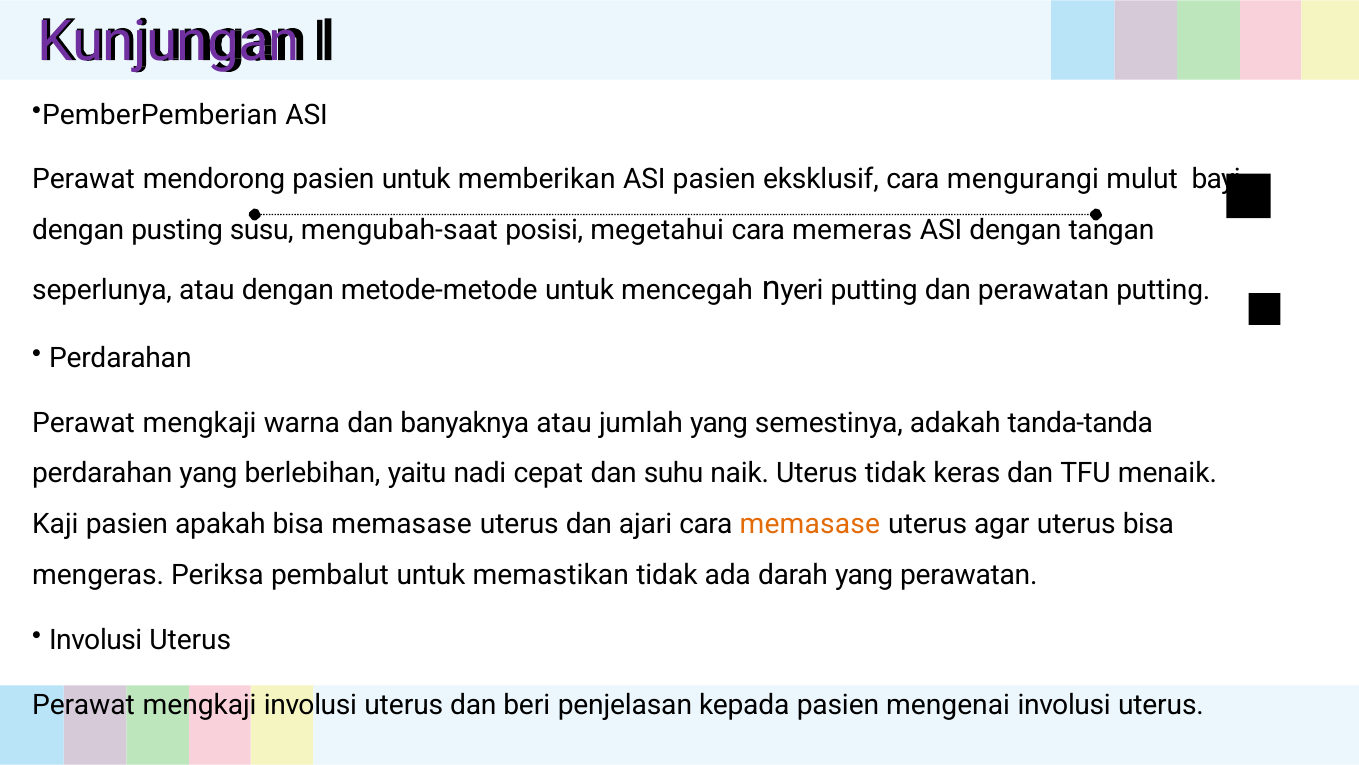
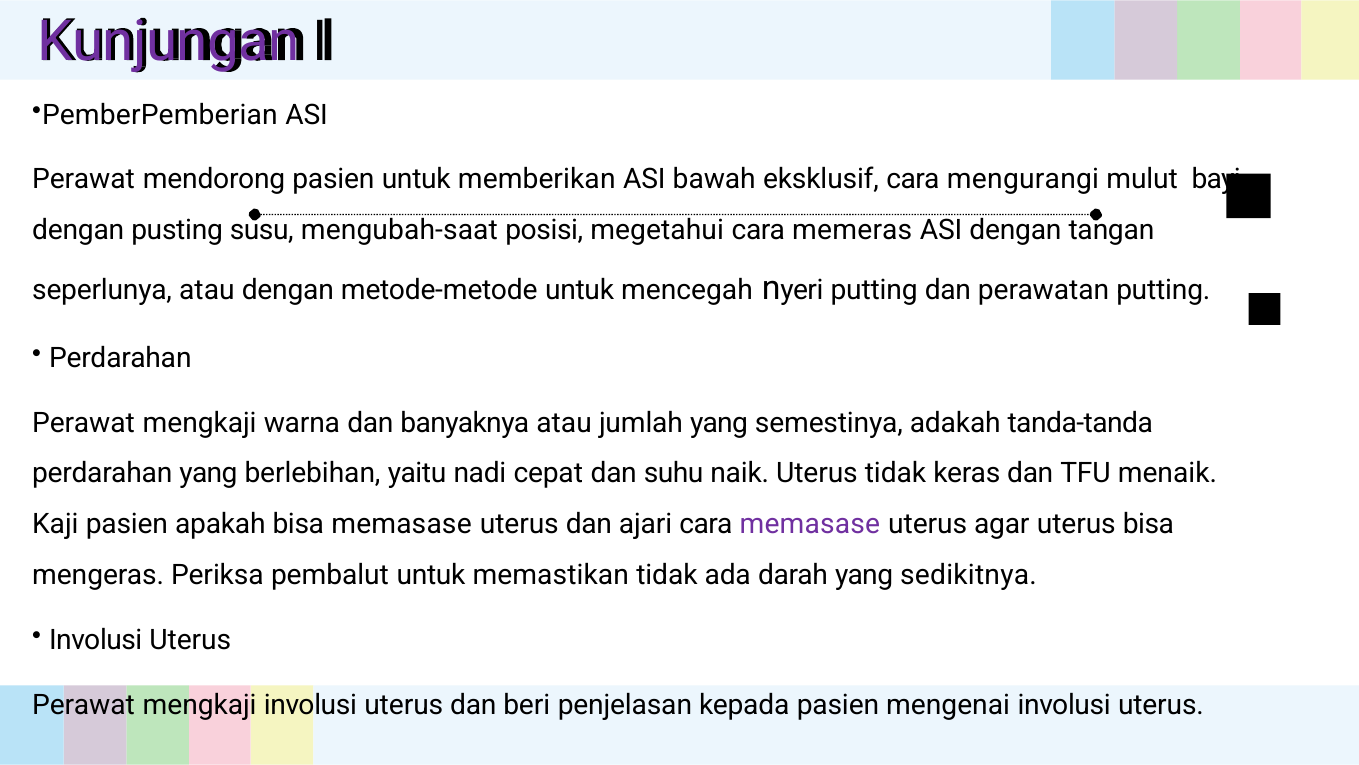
ASI pasien: pasien -> bawah (714, 180)
memasase colour: orange -> purple (810, 524)
yang perawatan: perawatan -> sedikitnya (969, 575)
